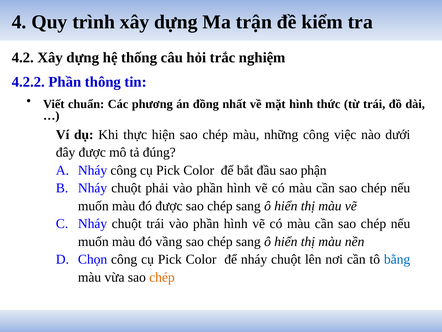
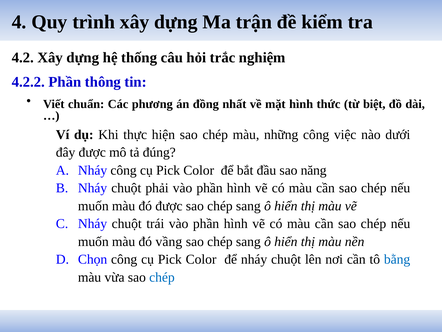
từ trái: trái -> biệt (374, 104)
phận: phận -> năng (314, 170)
chép colour: orange -> blue (162, 277)
